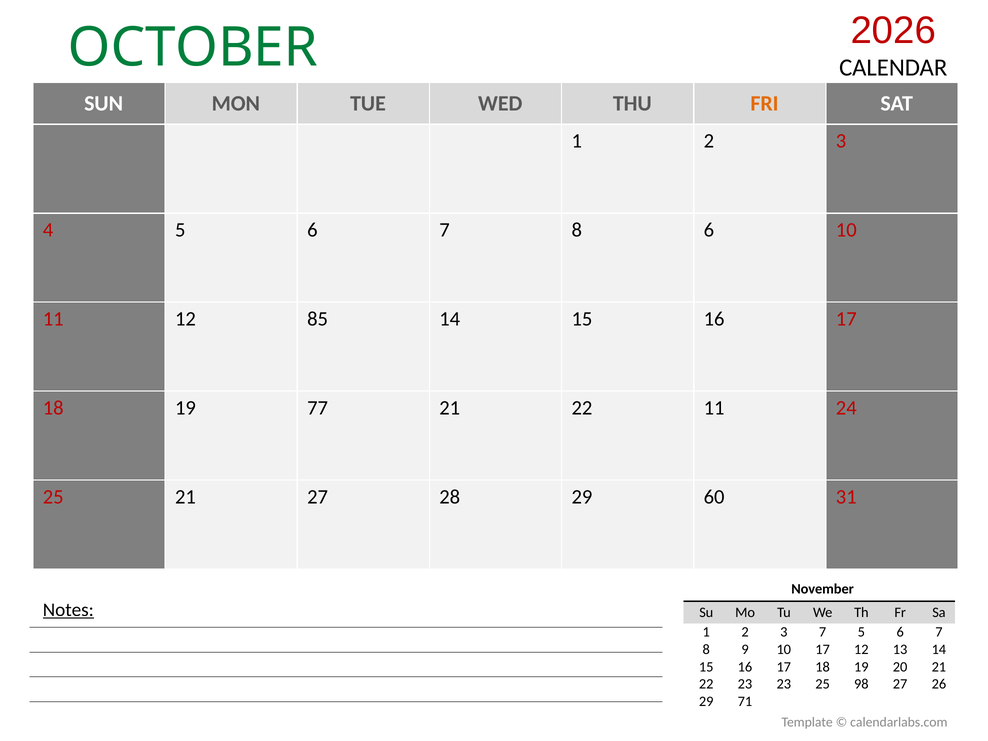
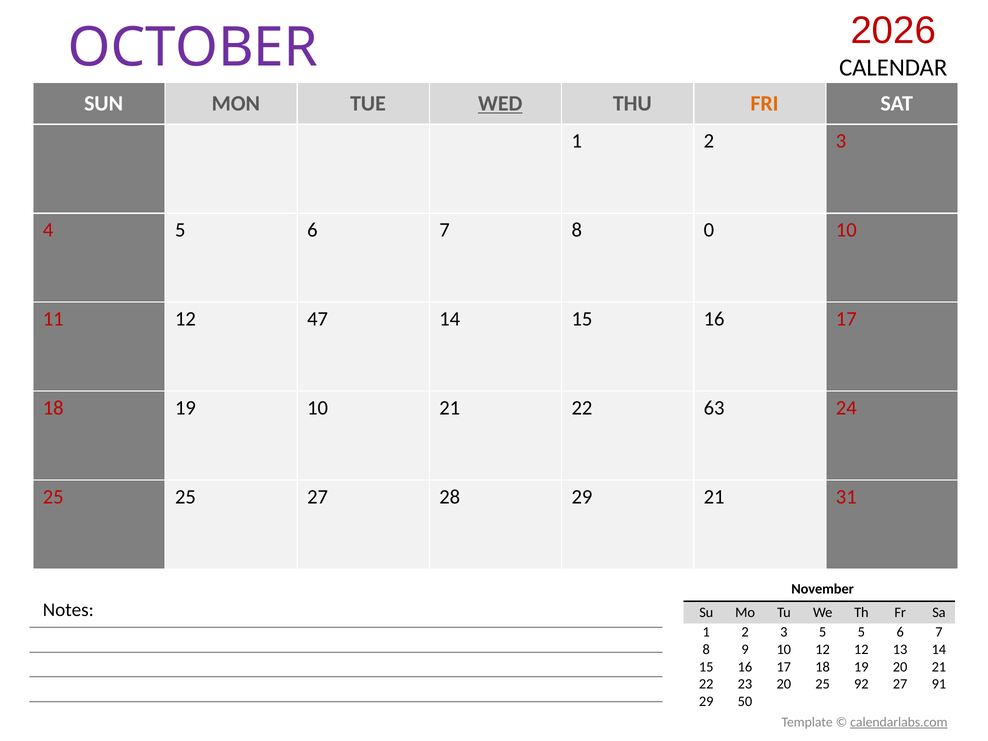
OCTOBER colour: green -> purple (193, 47)
WED underline: none -> present (500, 104)
8 6: 6 -> 0 (709, 230)
85: 85 -> 47 (318, 319)
19 77: 77 -> 10 (318, 408)
22 11: 11 -> 63 (714, 408)
25 21: 21 -> 25 (185, 497)
29 60: 60 -> 21 (714, 497)
Notes underline: present -> none (68, 610)
3 7: 7 -> 5 (823, 632)
10 17: 17 -> 12 (823, 649)
23 23: 23 -> 20 (784, 684)
98: 98 -> 92 (861, 684)
26: 26 -> 91 (939, 684)
71: 71 -> 50 (745, 701)
calendarlabs.com underline: none -> present (899, 722)
